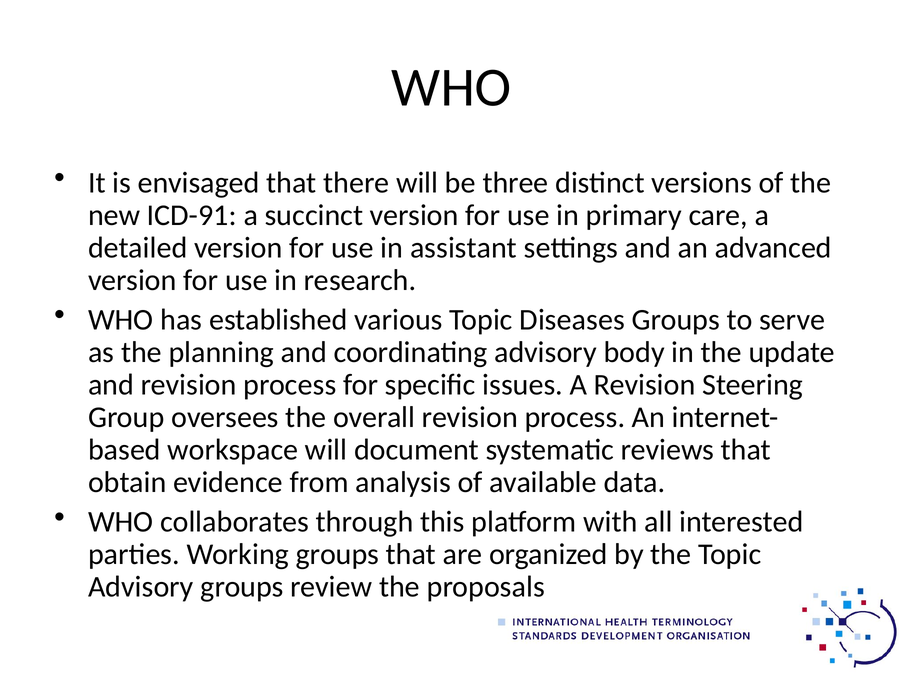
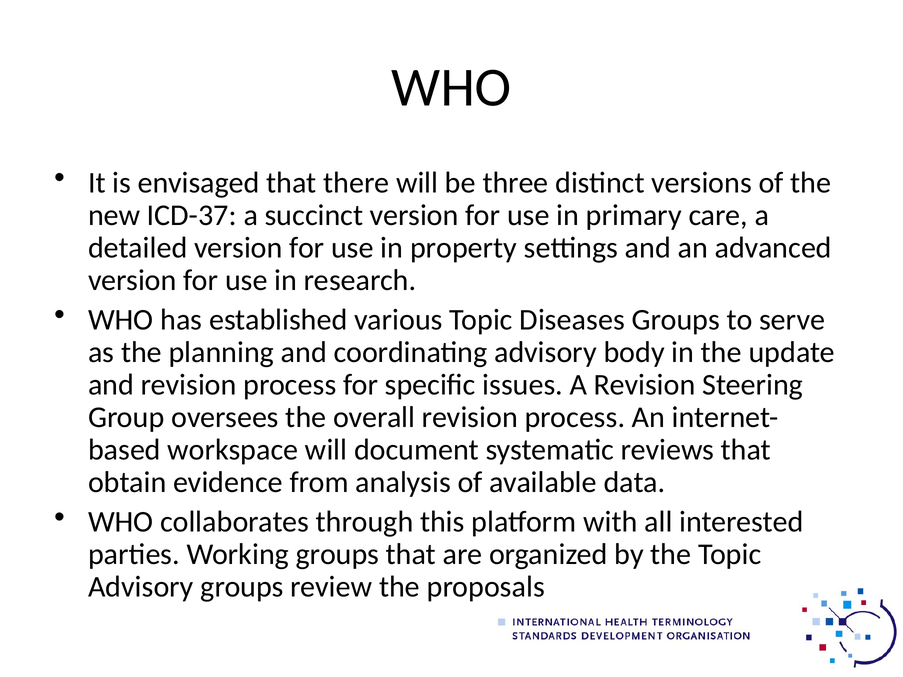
ICD-91: ICD-91 -> ICD-37 (192, 215)
assistant: assistant -> property (464, 248)
